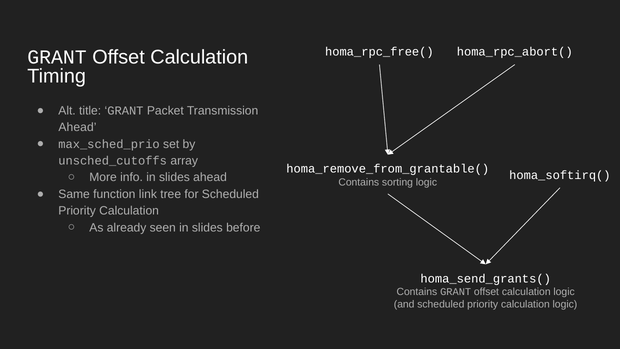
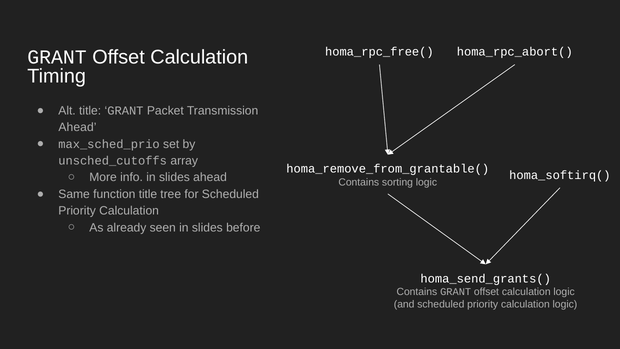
function link: link -> title (148, 194)
